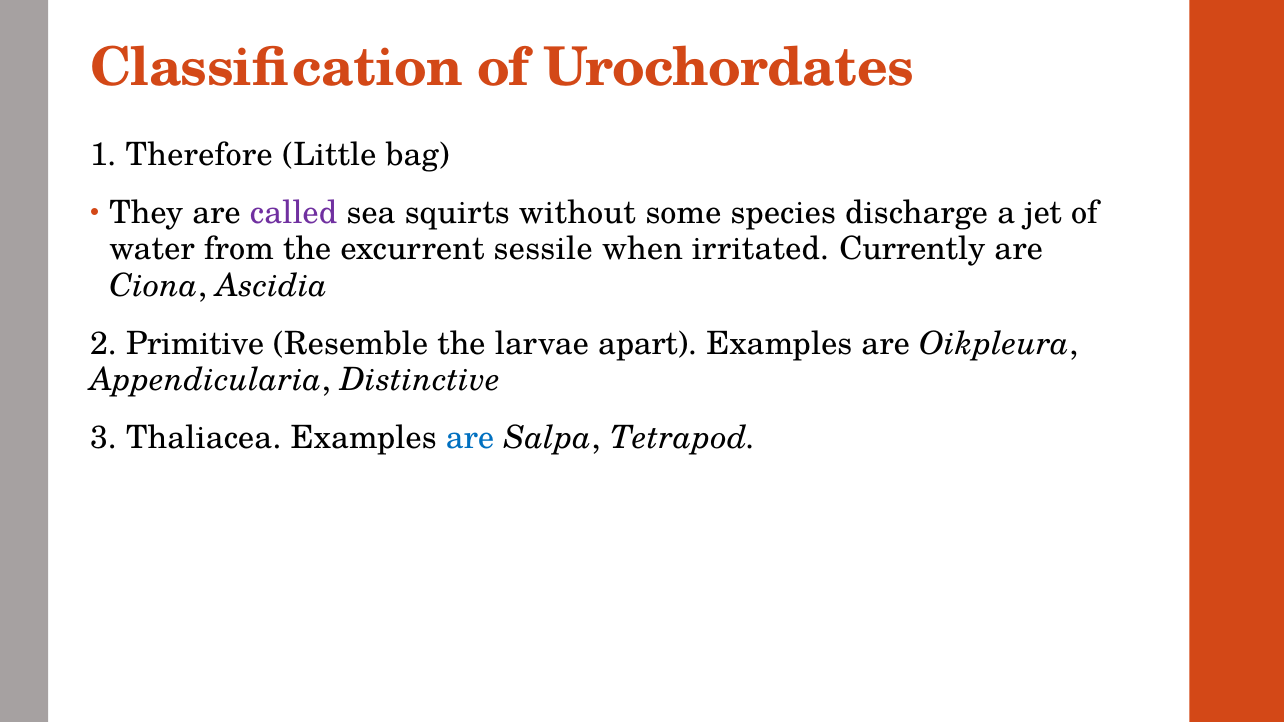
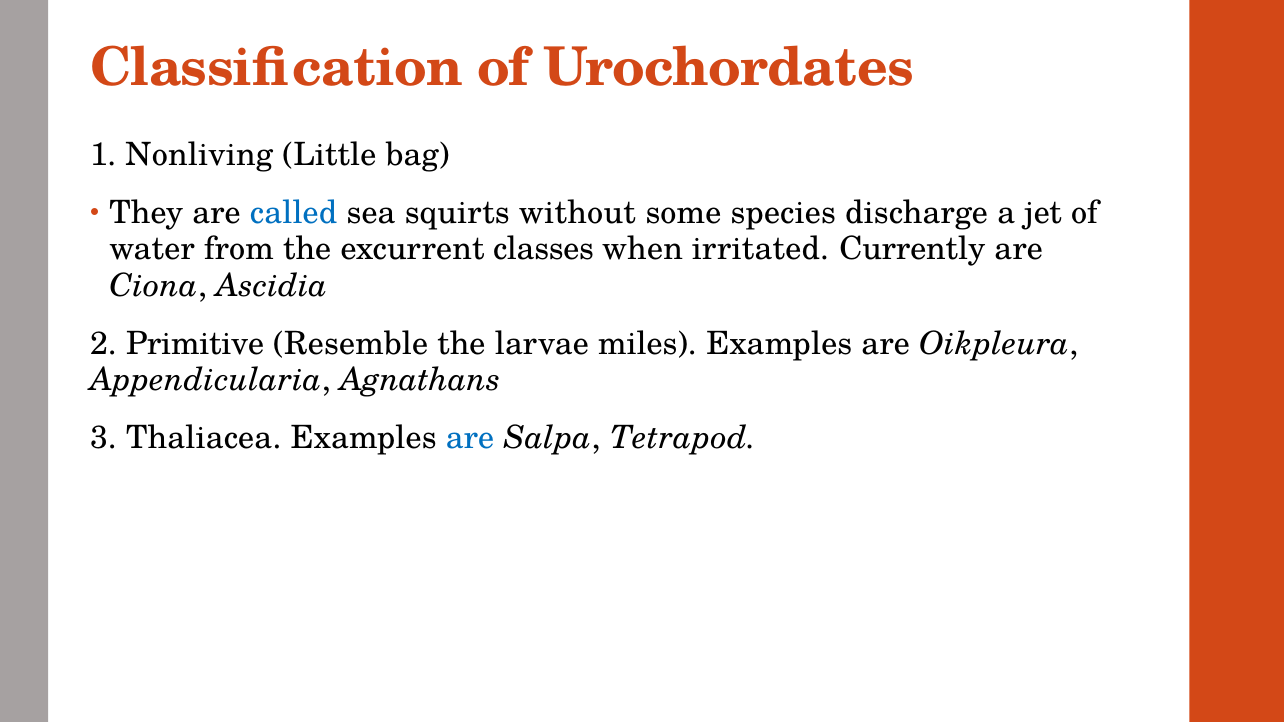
Therefore: Therefore -> Nonliving (199, 155)
called colour: purple -> blue (294, 213)
sessile: sessile -> classes (543, 249)
apart: apart -> miles (648, 344)
Distinctive: Distinctive -> Agnathans (420, 381)
